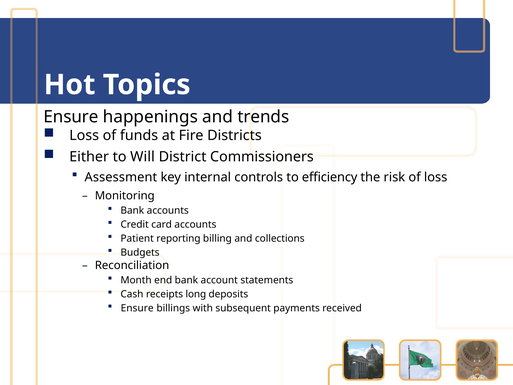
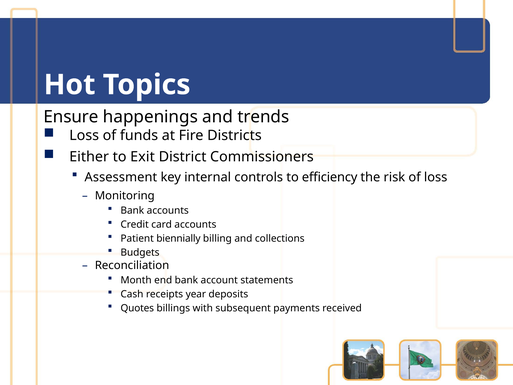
Will: Will -> Exit (143, 157)
reporting: reporting -> biennially (178, 238)
long: long -> year (196, 294)
Ensure: Ensure -> Quotes (137, 308)
